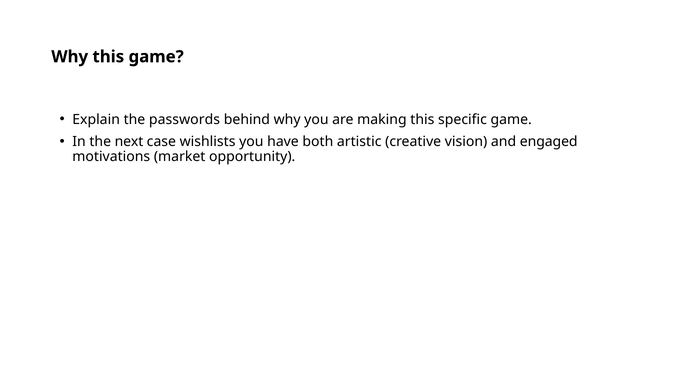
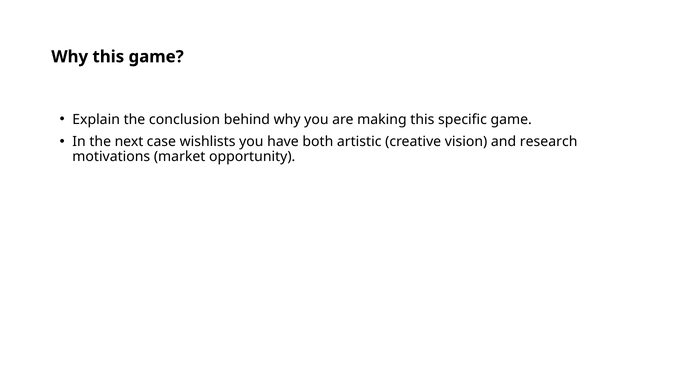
passwords: passwords -> conclusion (185, 119)
engaged: engaged -> research (549, 141)
